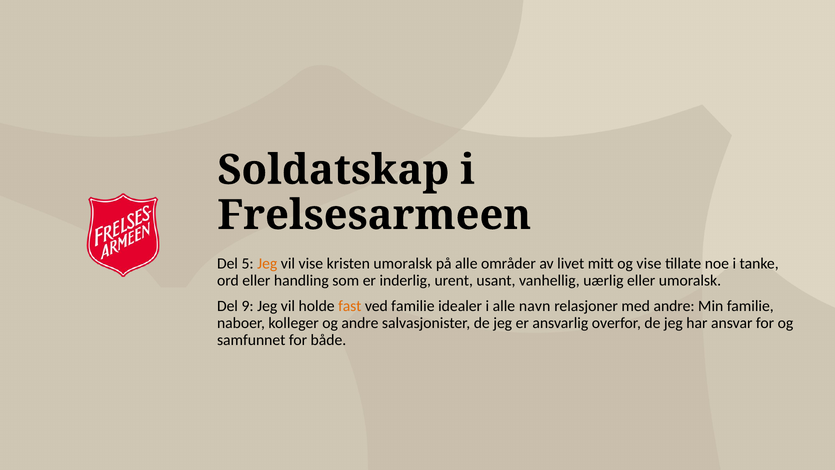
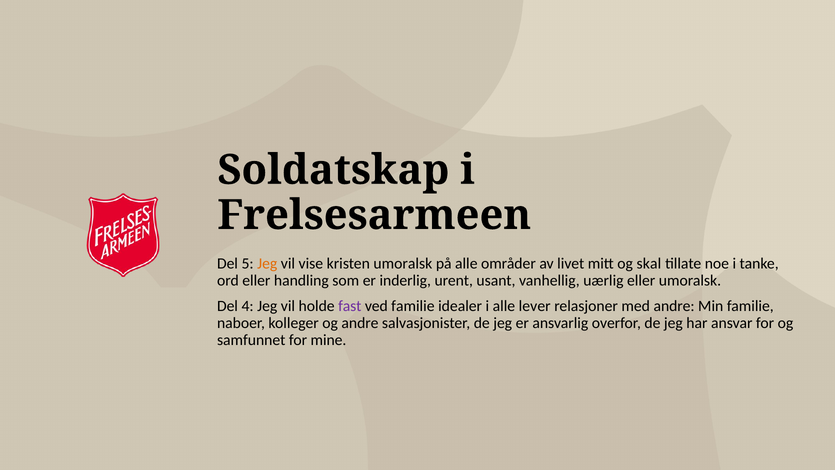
og vise: vise -> skal (649, 263)
9: 9 -> 4 (248, 306)
fast colour: orange -> purple (350, 306)
navn: navn -> lever (535, 306)
både: både -> mine (328, 340)
